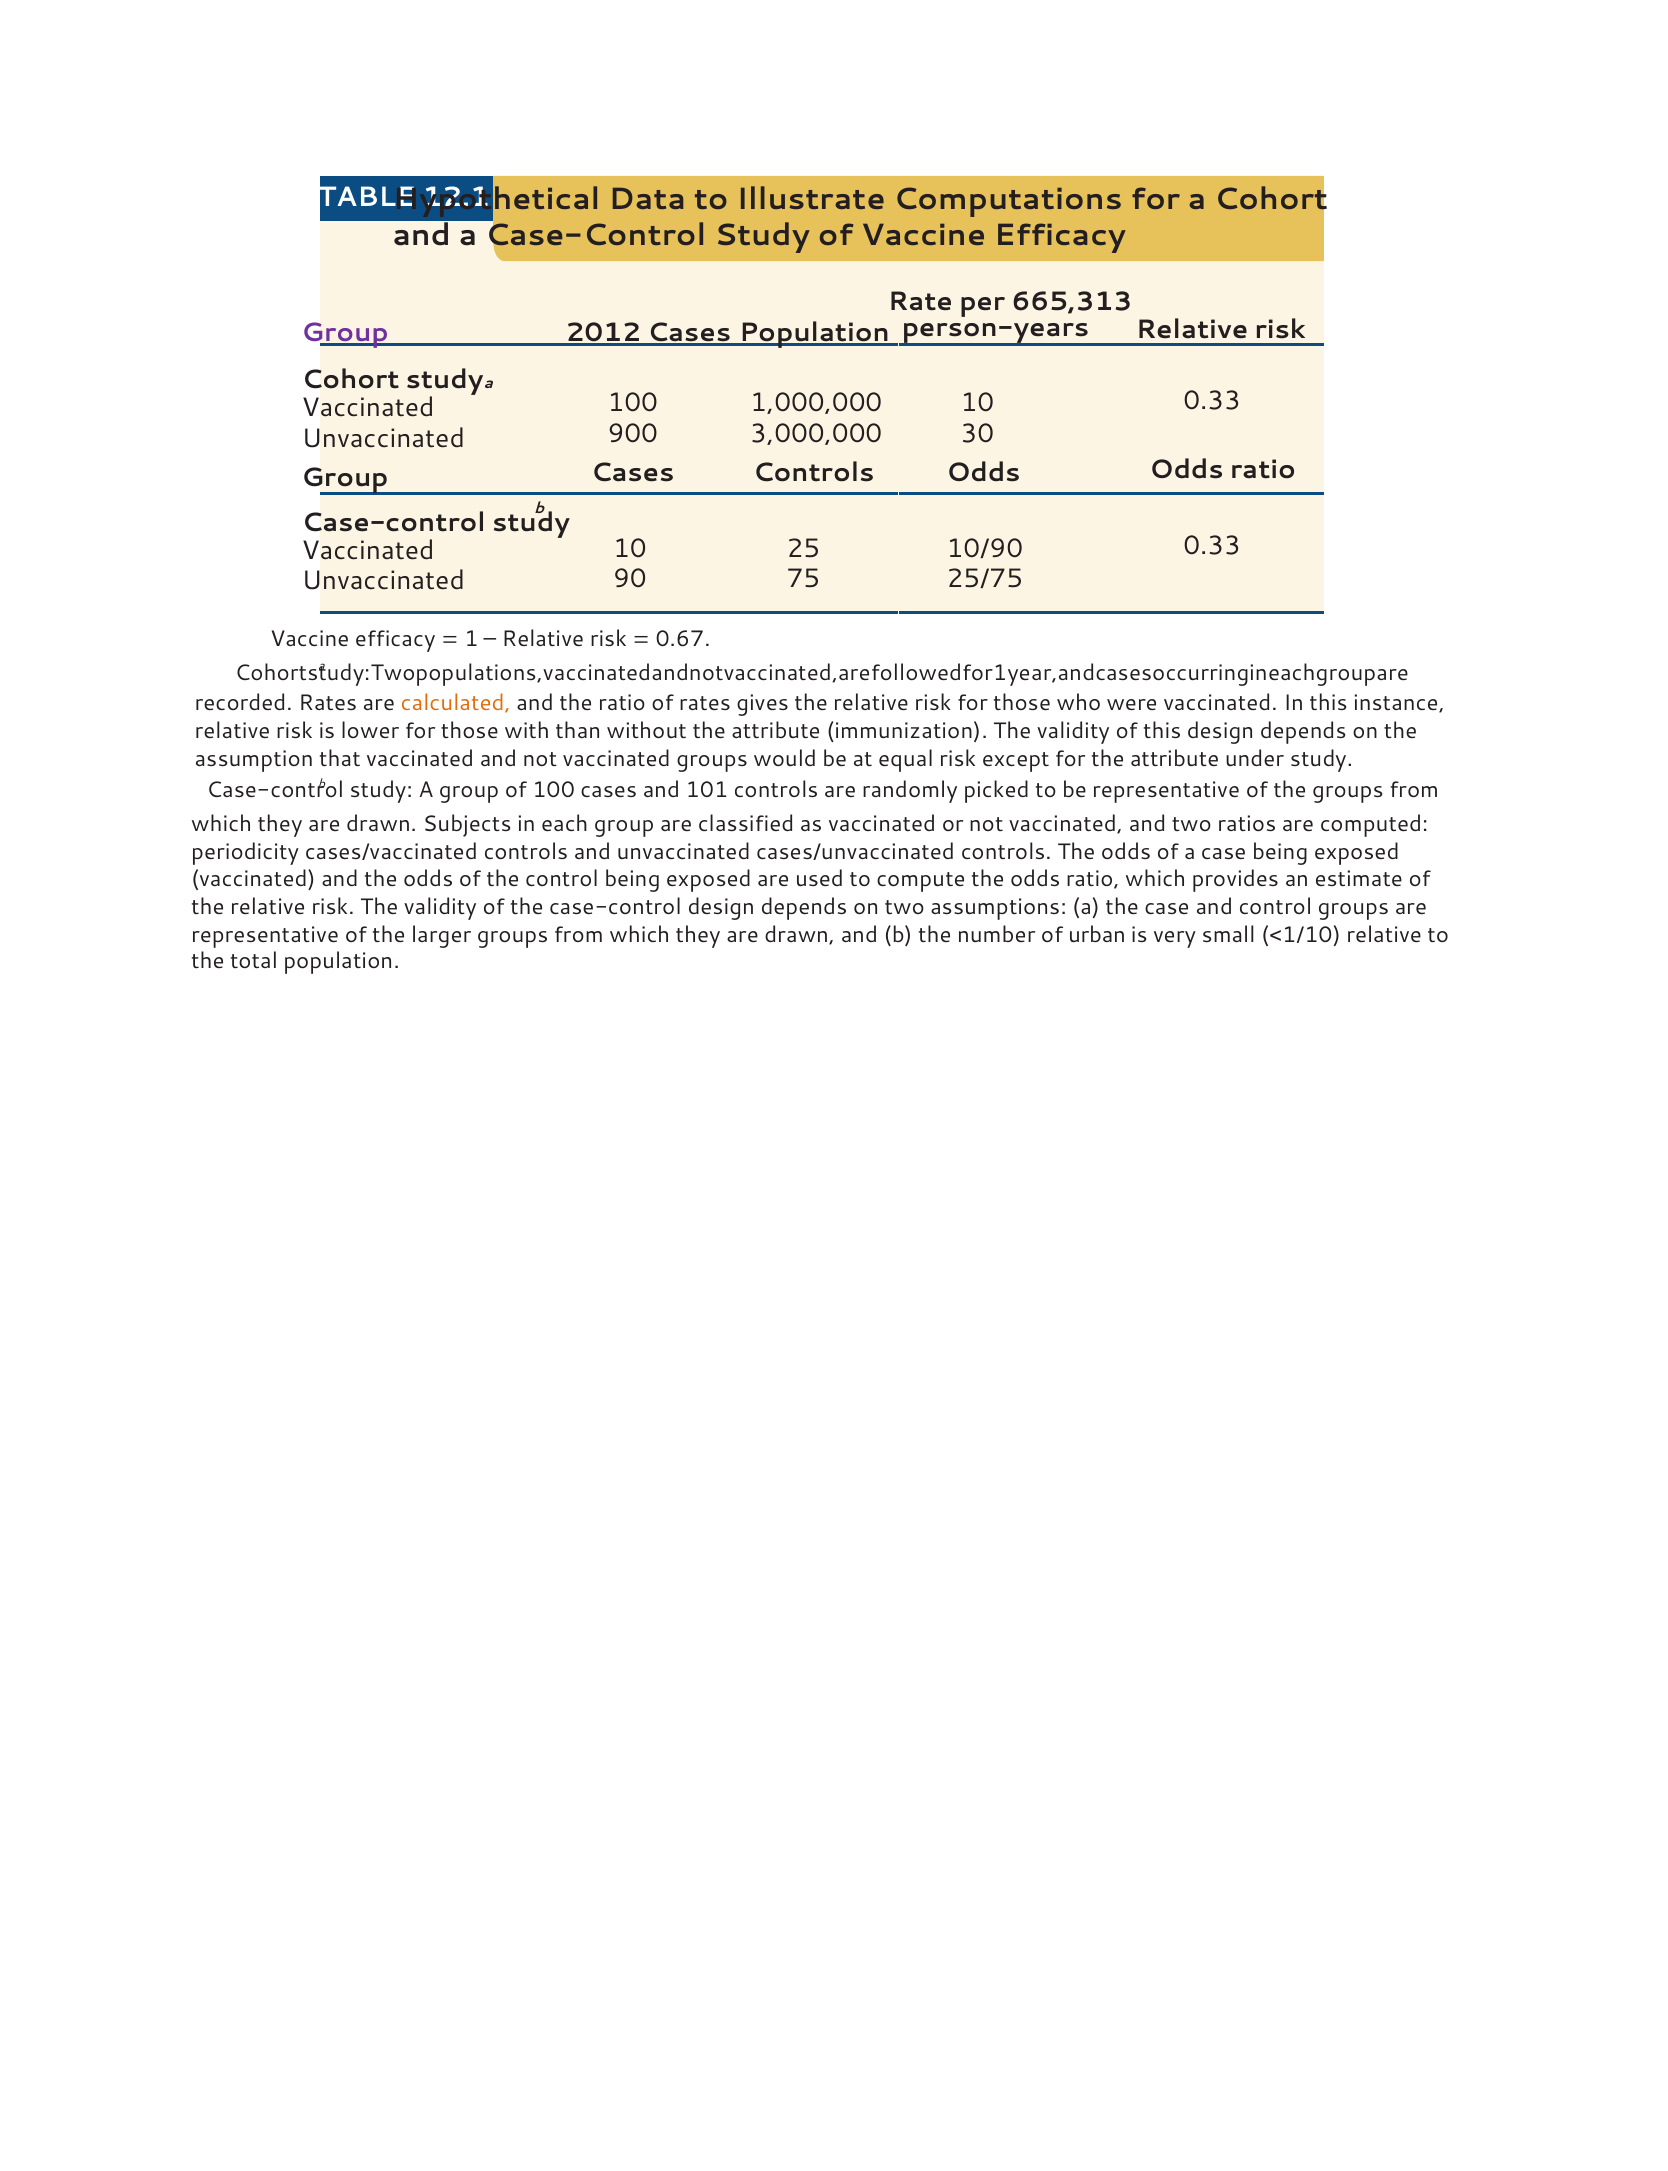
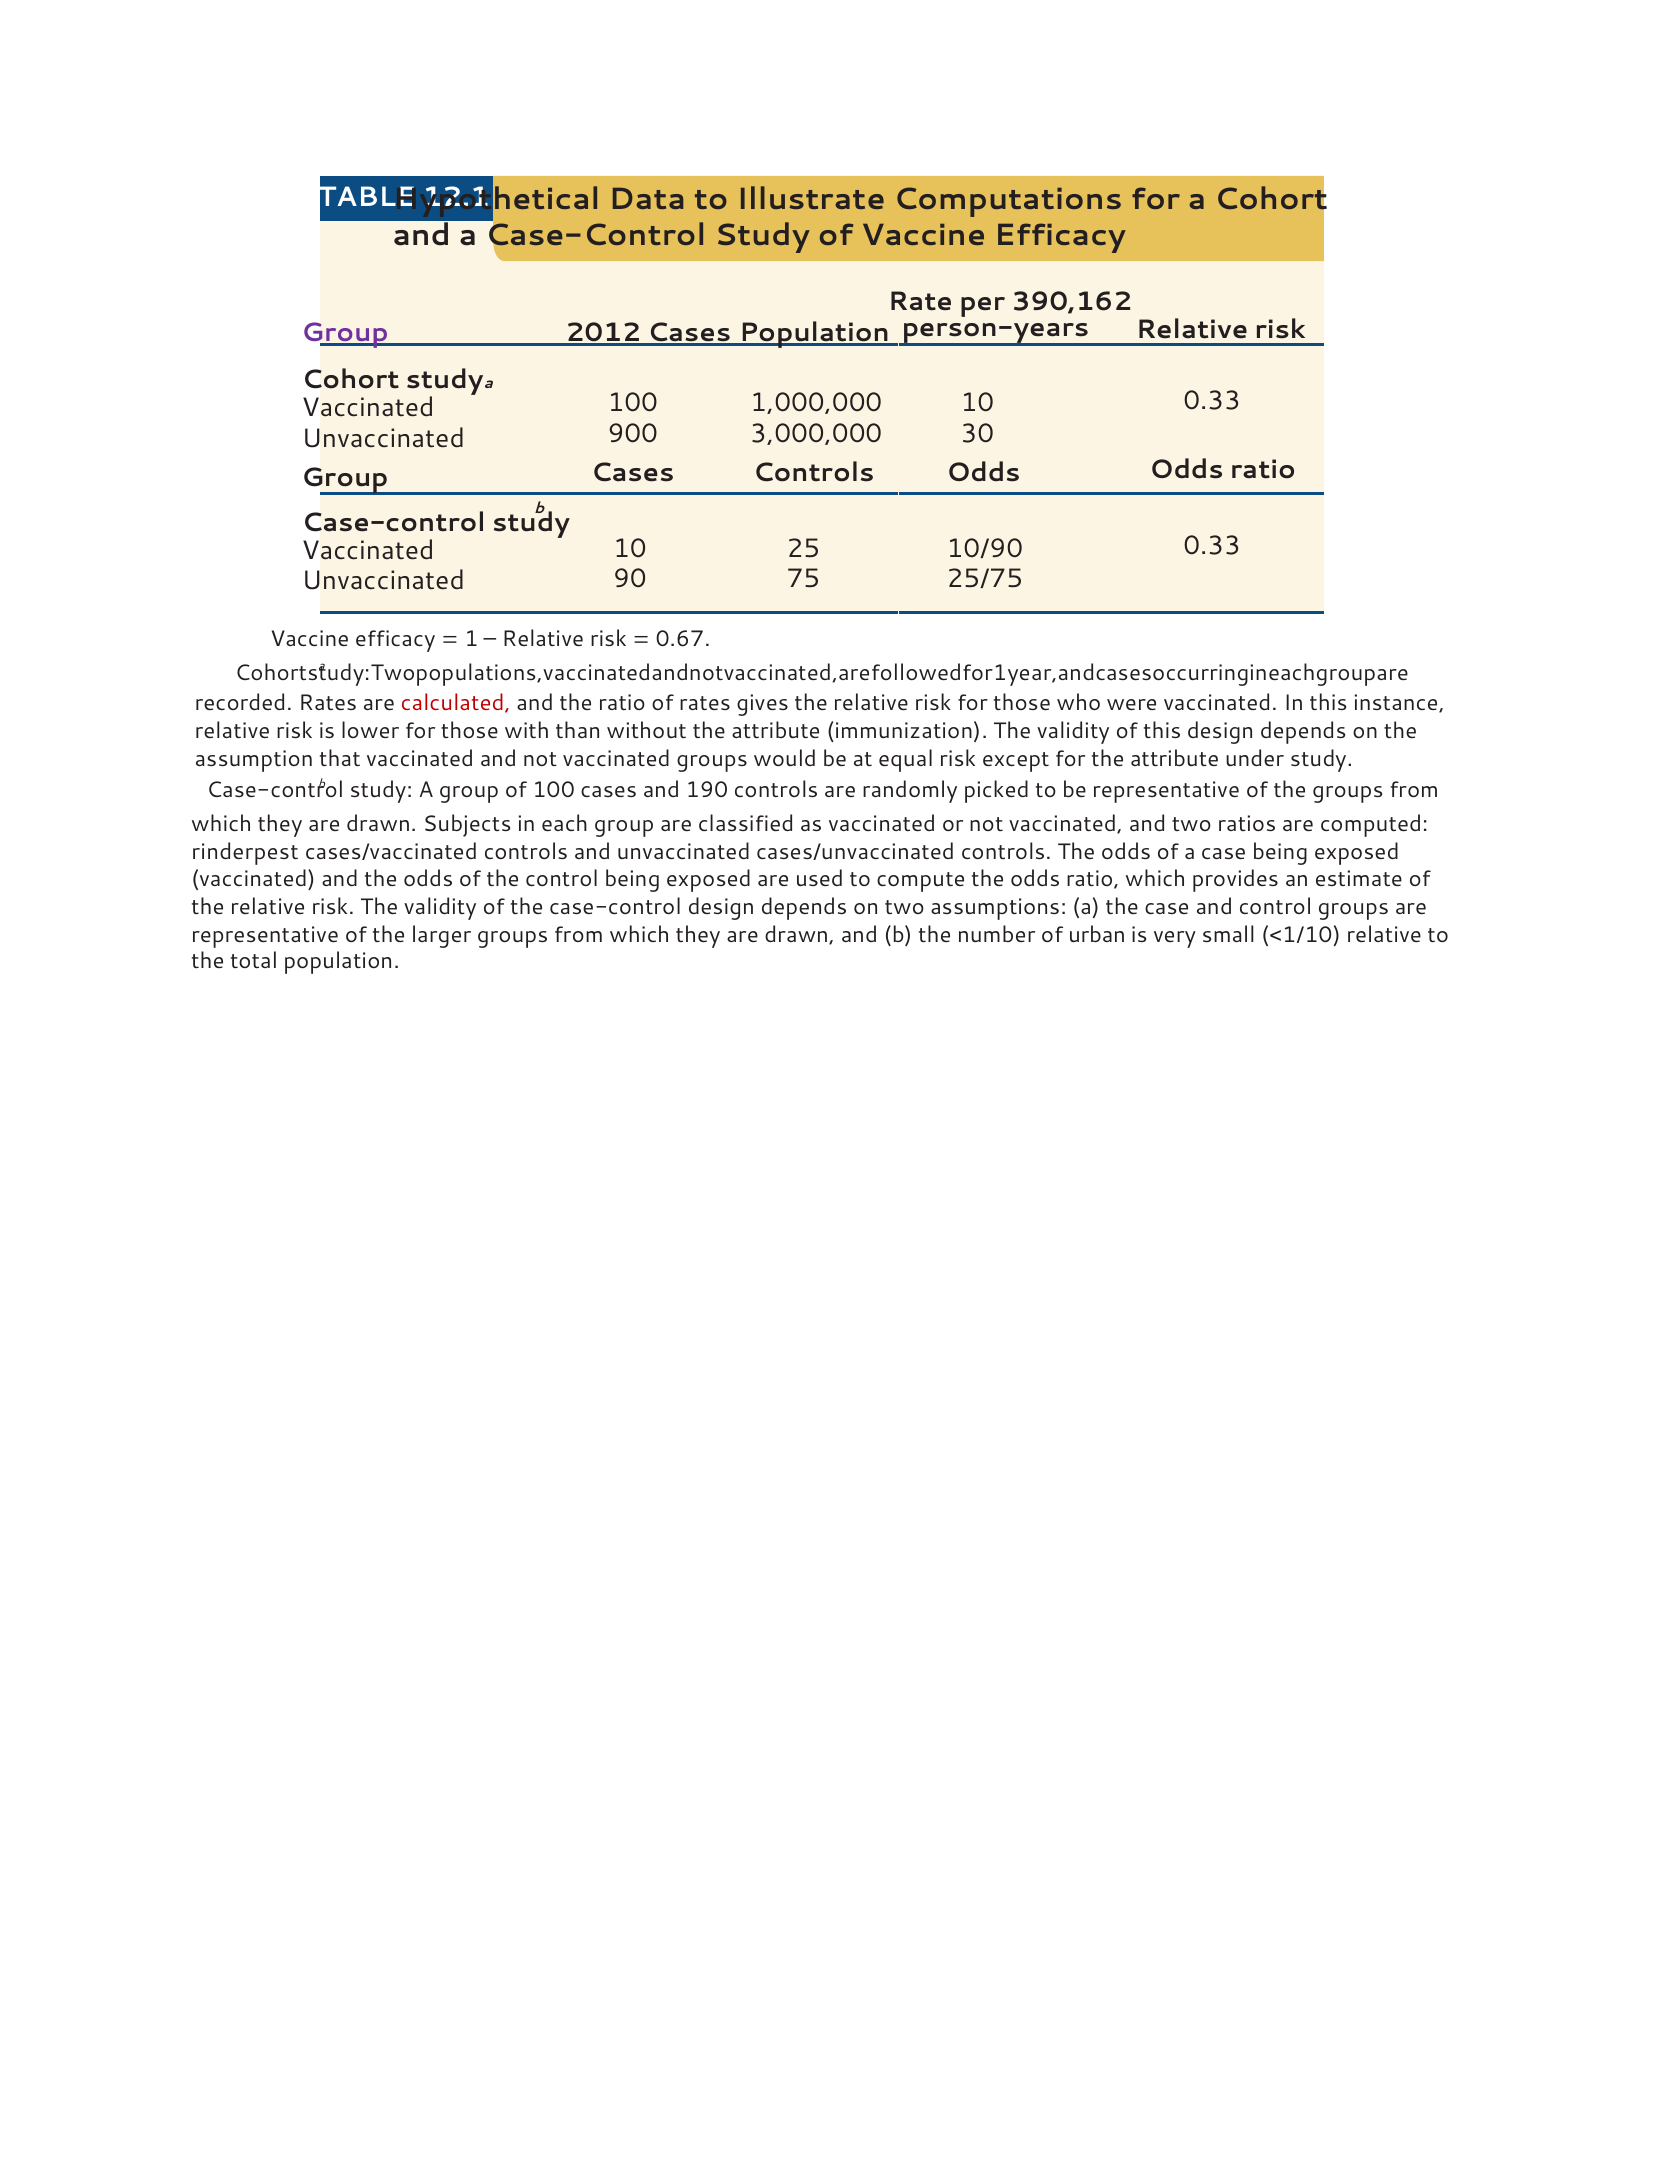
665,313: 665,313 -> 390,162 (1072, 302)
calculated colour: orange -> red (456, 704)
101: 101 -> 190 (707, 790)
periodicity: periodicity -> rinderpest (245, 852)
